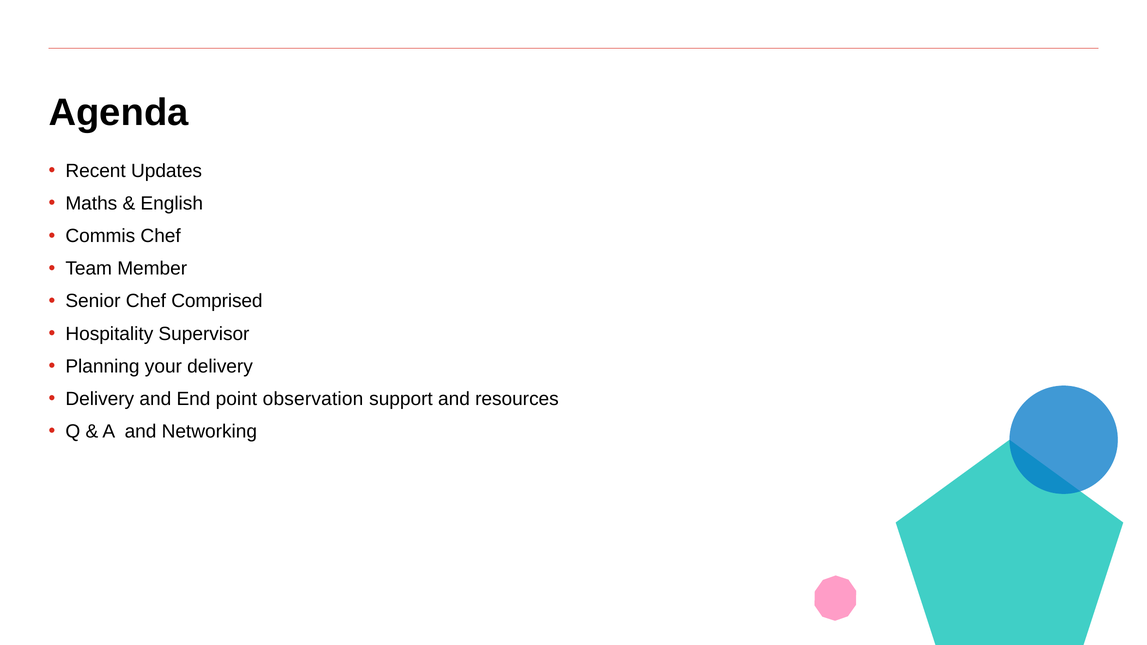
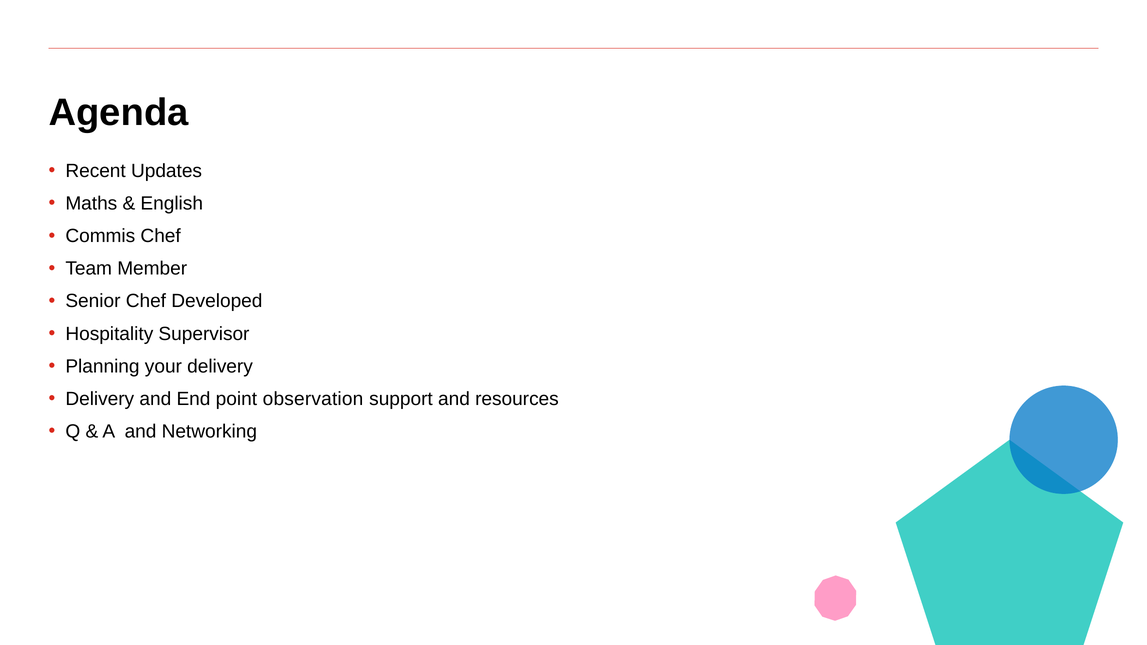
Comprised: Comprised -> Developed (217, 301)
